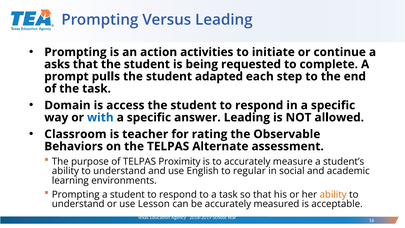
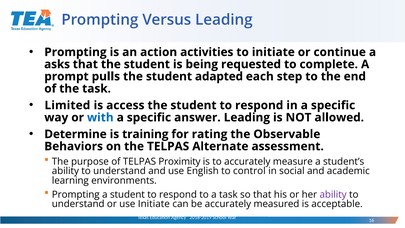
Domain: Domain -> Limited (67, 105)
Classroom: Classroom -> Determine (75, 134)
teacher: teacher -> training (145, 134)
regular: regular -> control (249, 171)
ability colour: orange -> purple (333, 194)
use Lesson: Lesson -> Initiate (154, 204)
